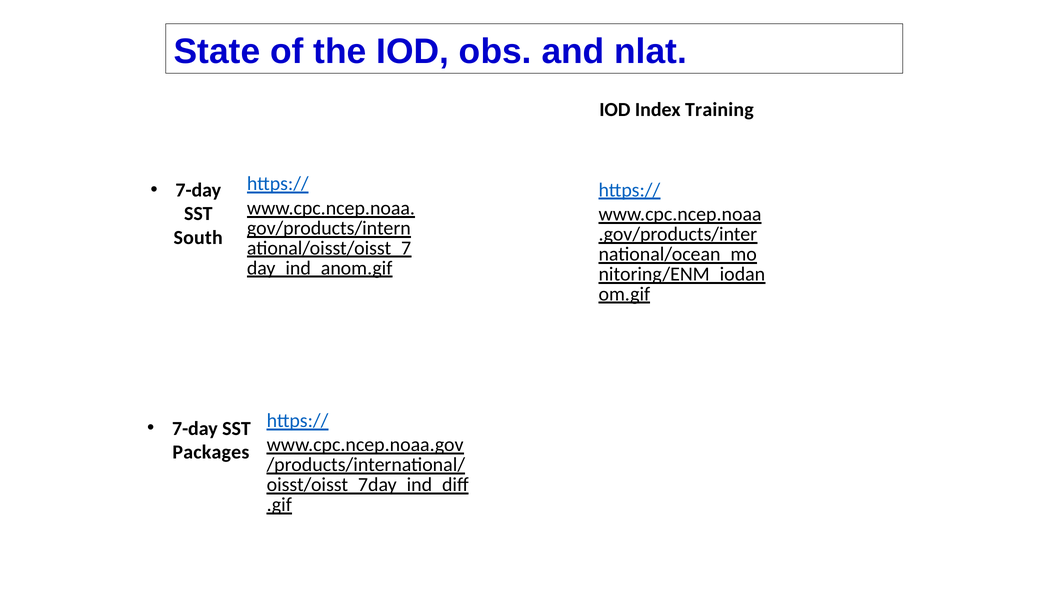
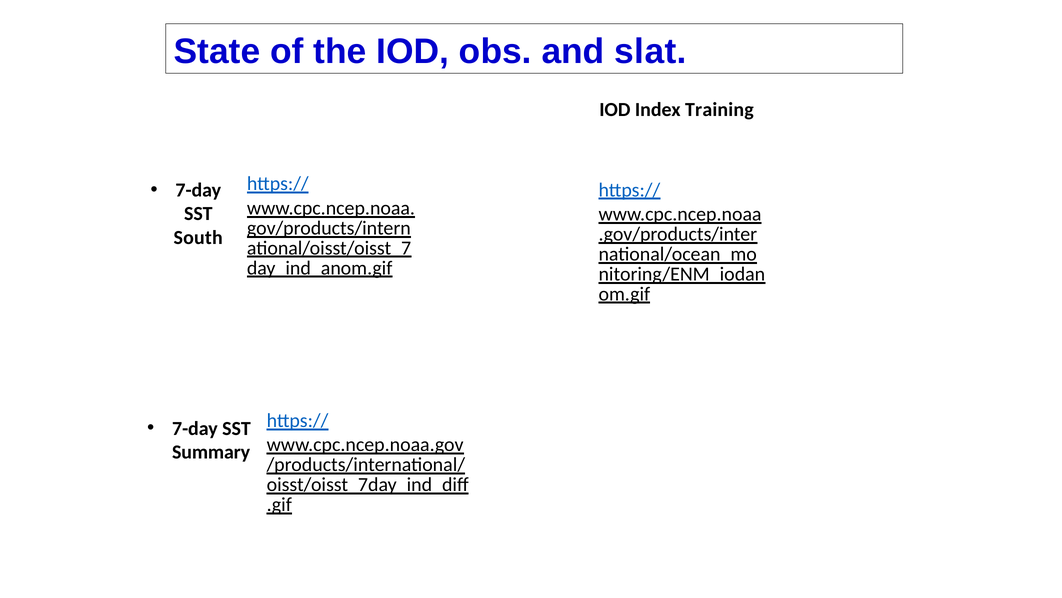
nlat: nlat -> slat (650, 52)
Packages: Packages -> Summary (211, 452)
